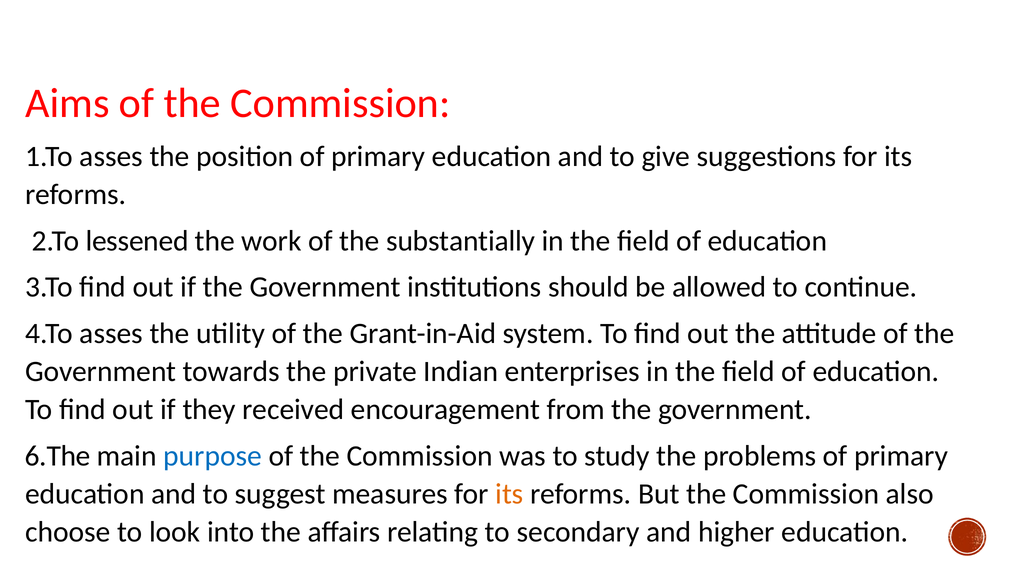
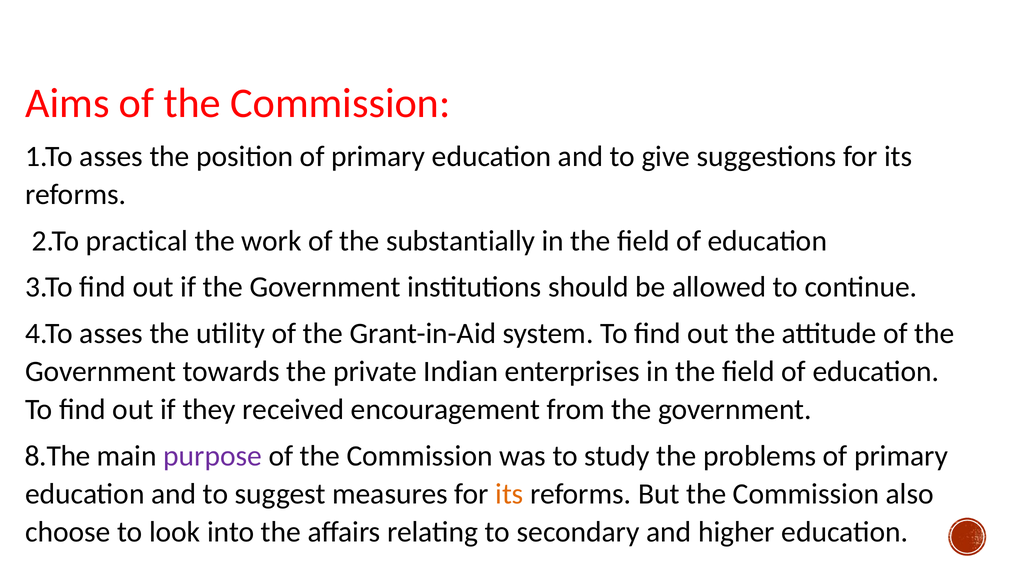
lessened: lessened -> practical (137, 241)
6.The: 6.The -> 8.The (58, 456)
purpose colour: blue -> purple (213, 456)
